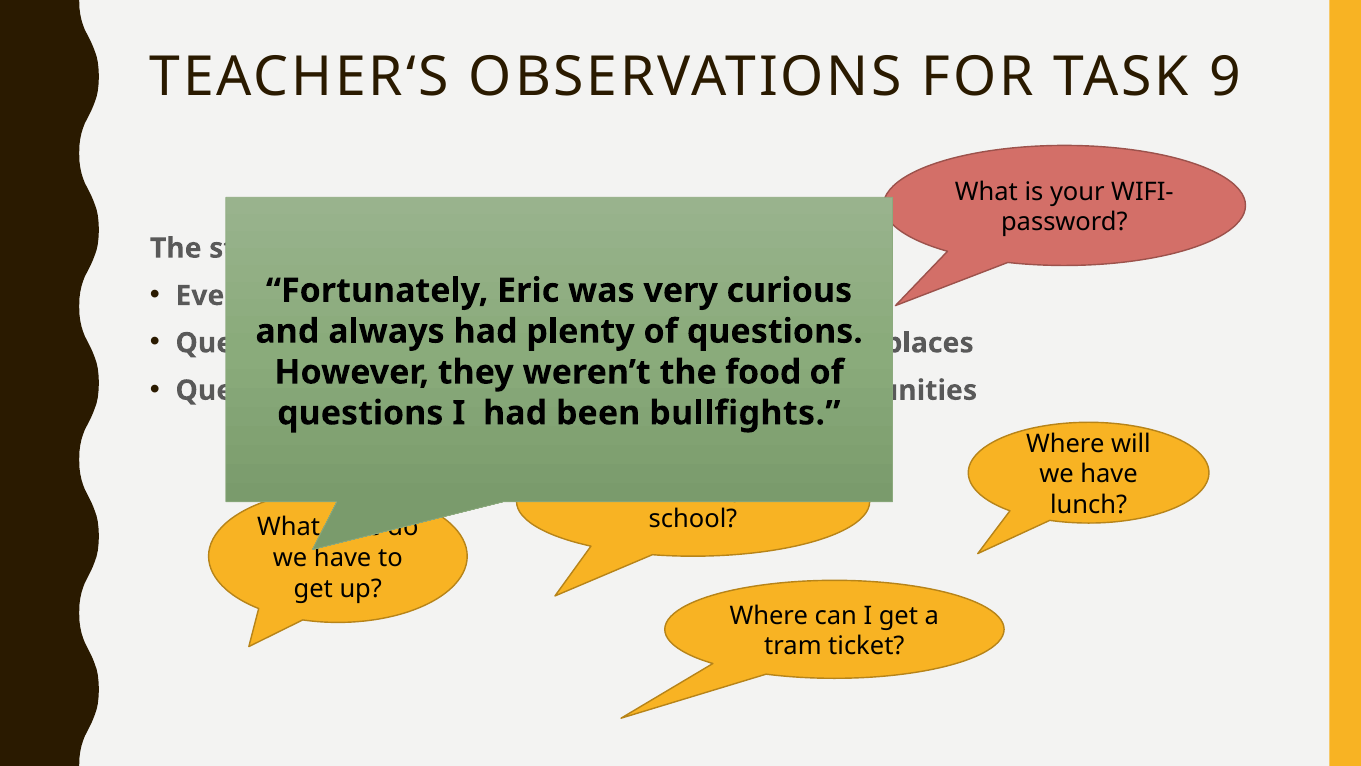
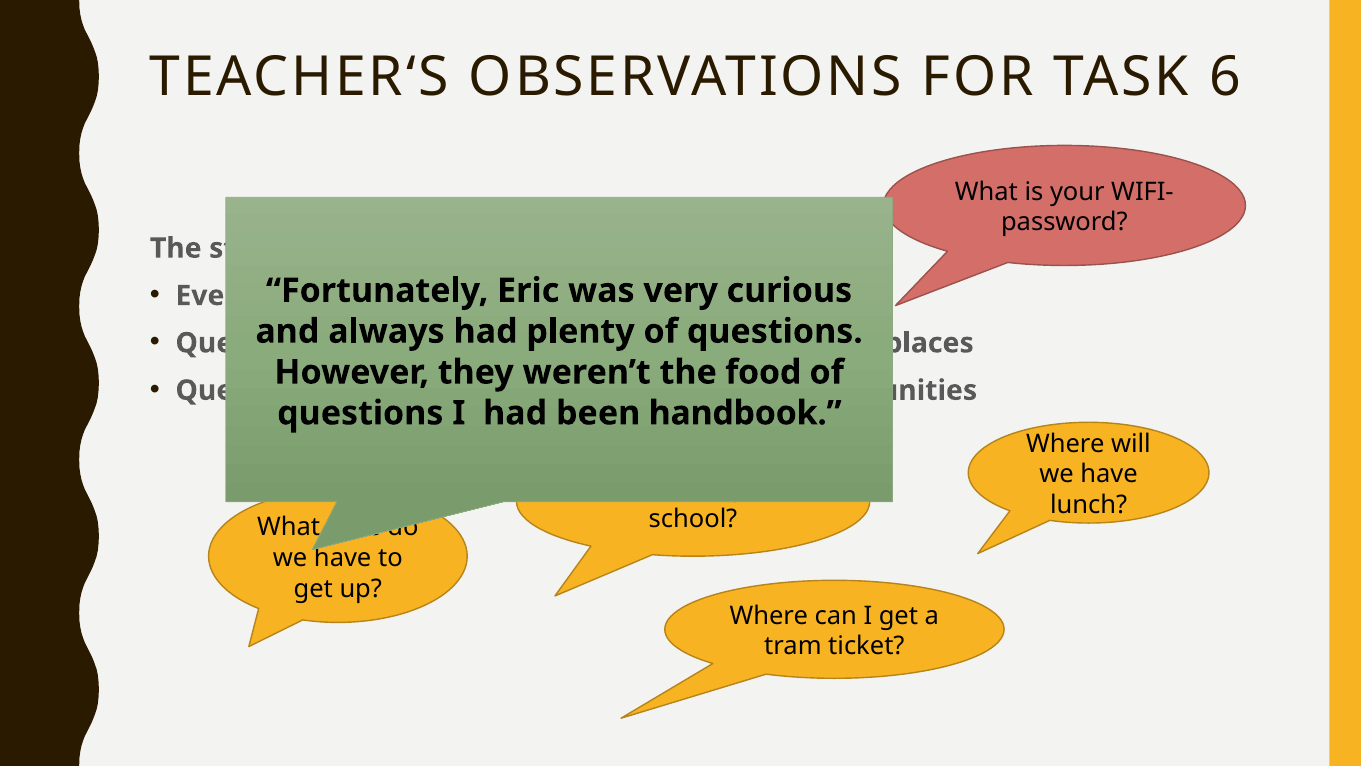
9: 9 -> 6 (1225, 77)
bullfights: bullfights -> handbook (745, 413)
